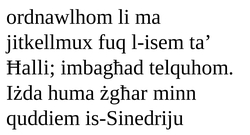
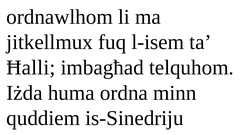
żgħar: żgħar -> ordna (124, 93)
